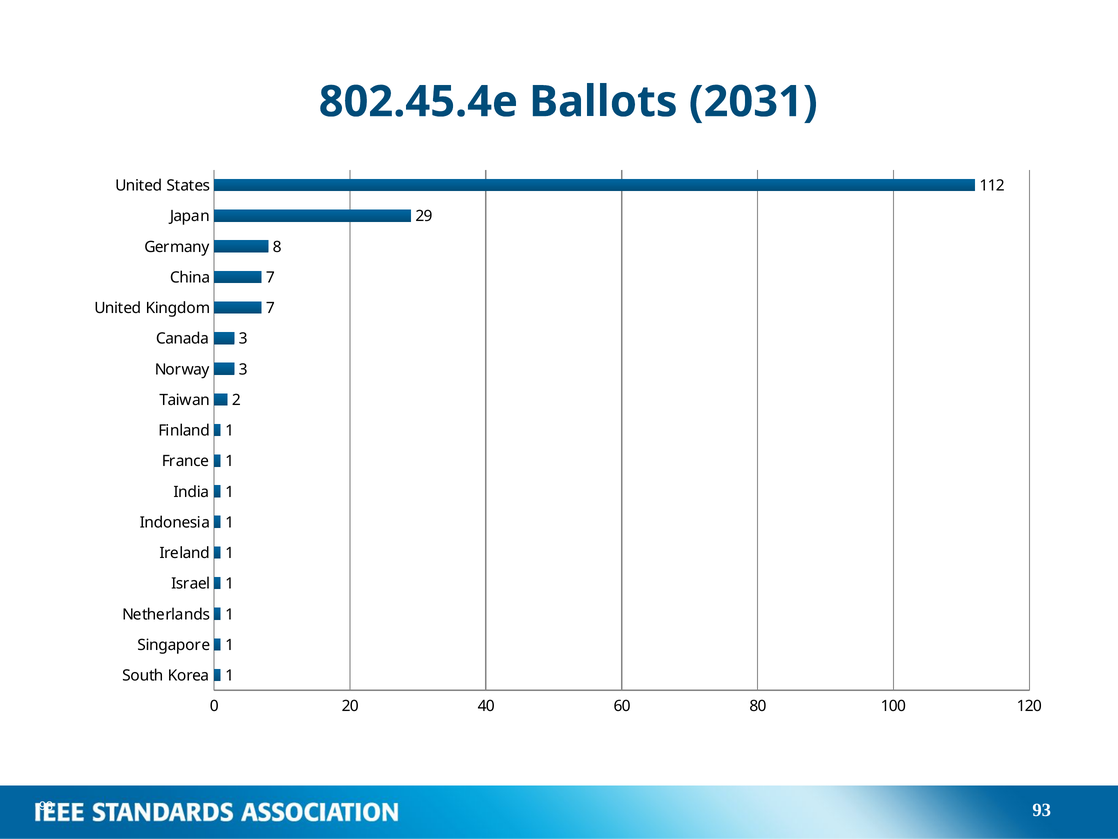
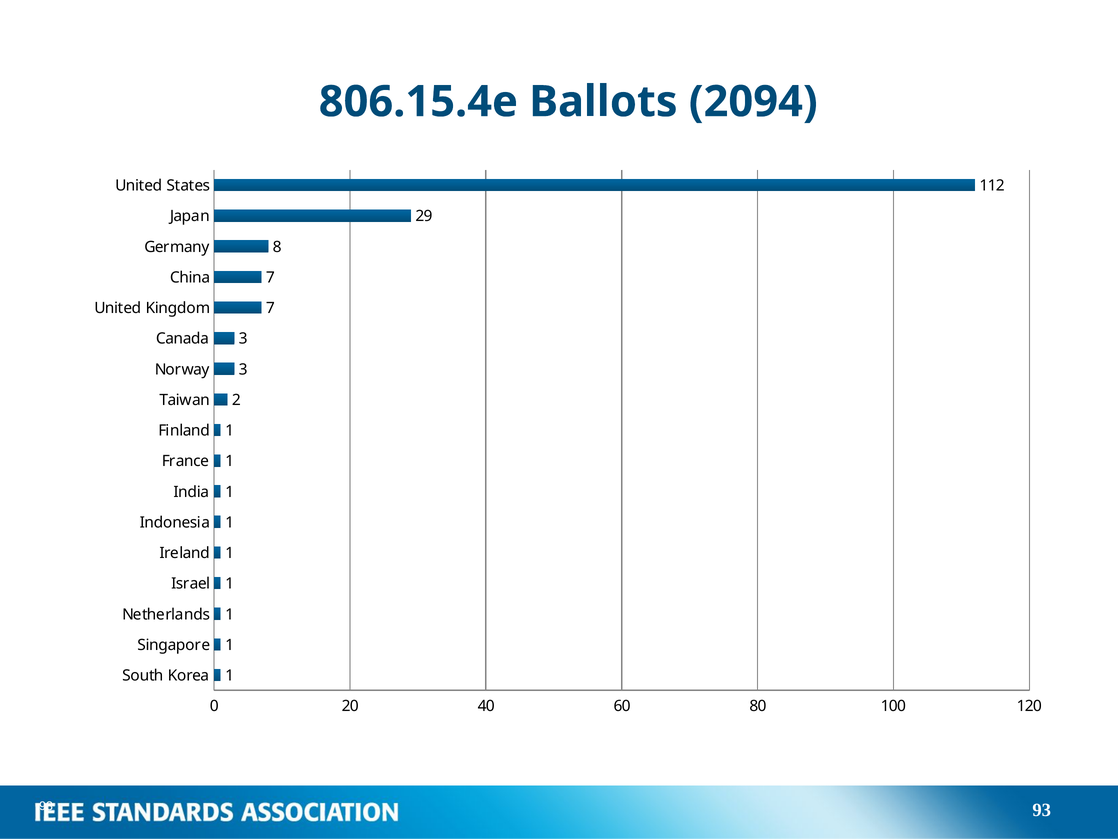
802.45.4e: 802.45.4e -> 806.15.4e (418, 102)
2031: 2031 -> 2094 (753, 102)
